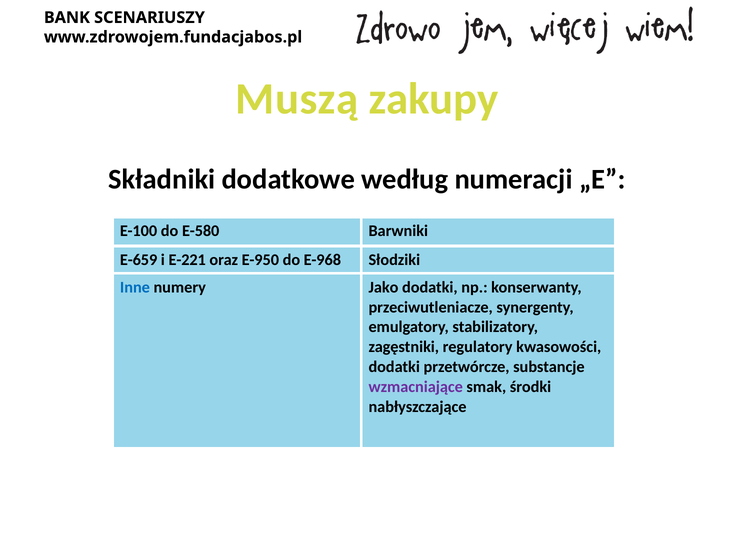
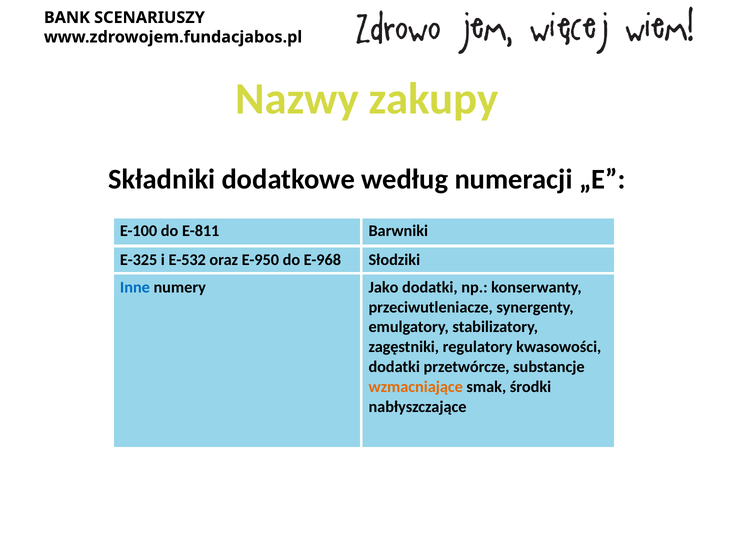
Muszą: Muszą -> Nazwy (297, 99)
E-580: E-580 -> E-811 (201, 231)
E-659: E-659 -> E-325 (139, 260)
E-221: E-221 -> E-532 (187, 260)
wzmacniające colour: purple -> orange (416, 387)
